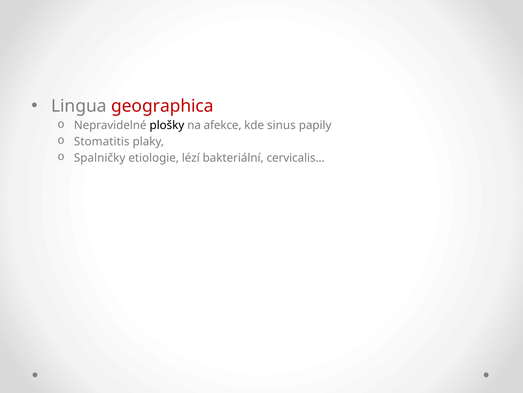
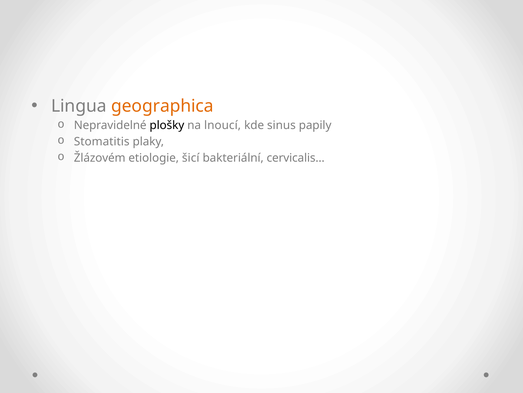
geographica colour: red -> orange (162, 106)
afekce: afekce -> lnoucí (223, 125)
Spalničky: Spalničky -> Žlázovém (100, 158)
lézí: lézí -> šicí (191, 158)
